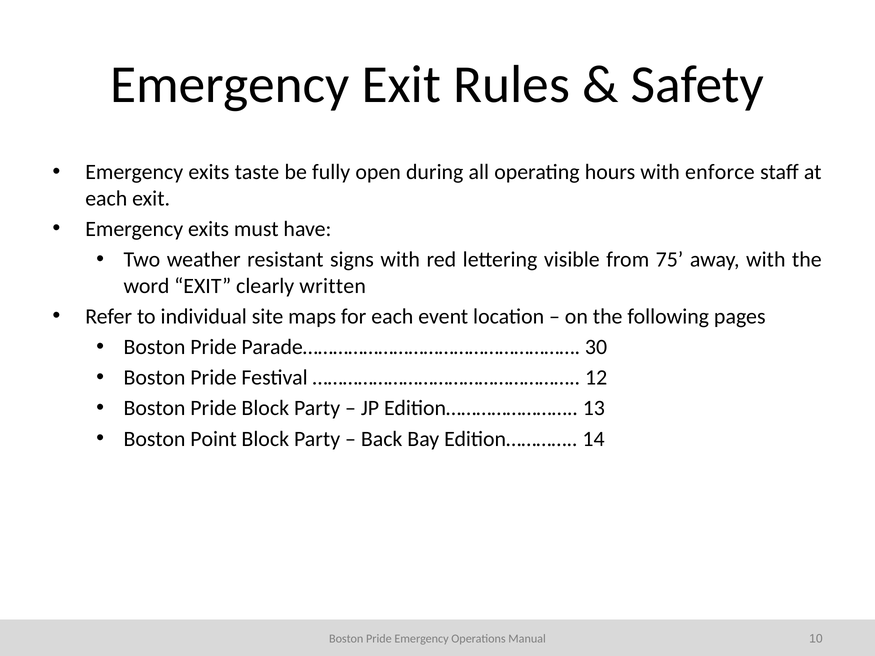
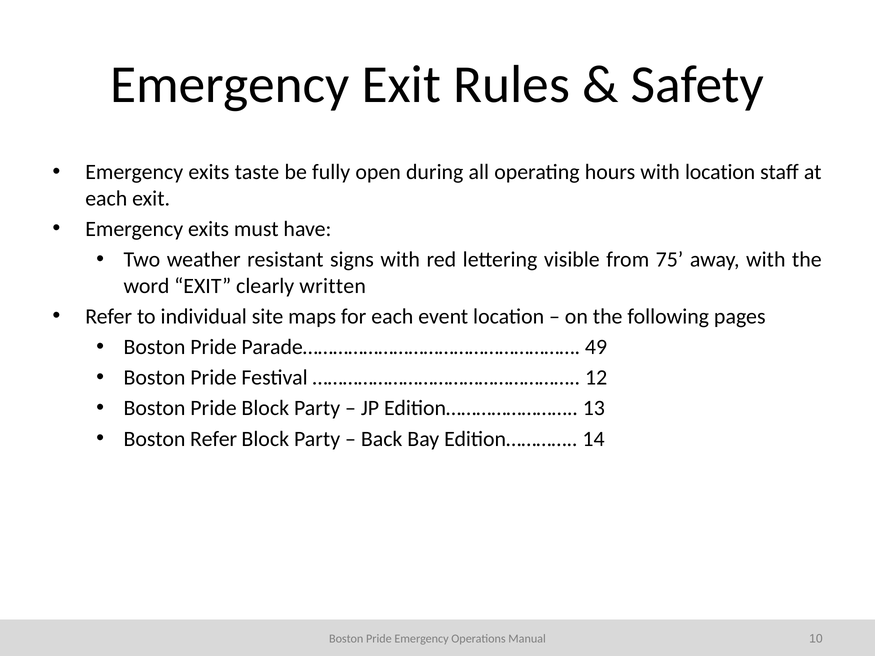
with enforce: enforce -> location (720, 172)
30: 30 -> 49 (596, 347)
Boston Point: Point -> Refer (214, 439)
